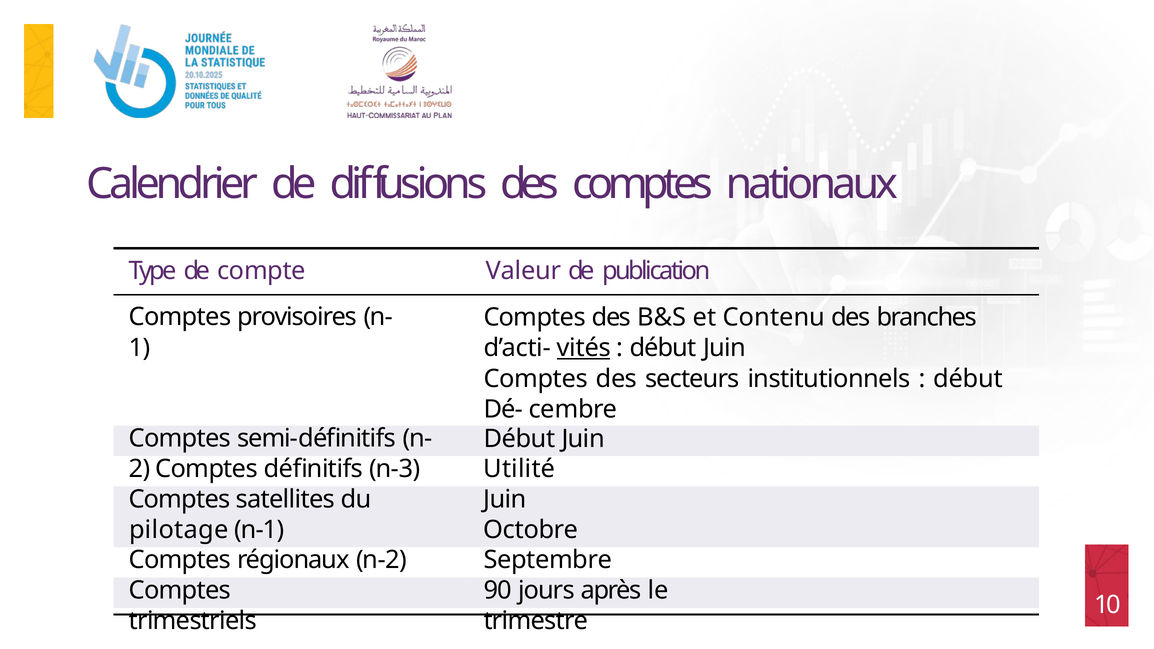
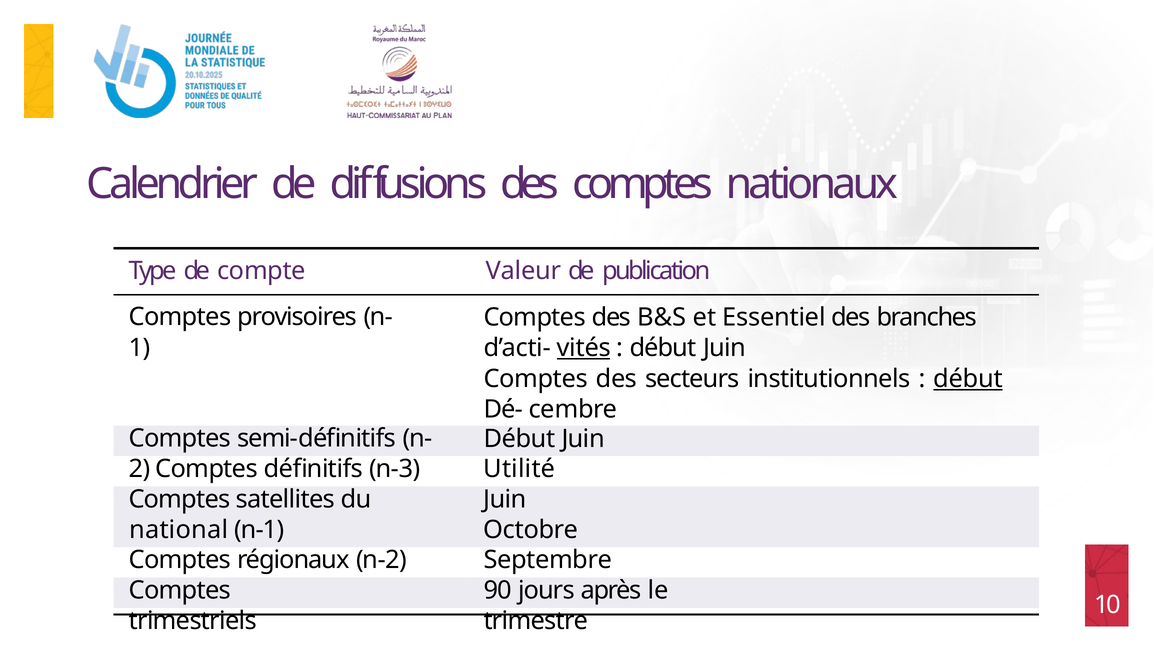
Contenu: Contenu -> Essentiel (774, 317)
début underline: none -> present (968, 379)
pilotage: pilotage -> national (179, 530)
